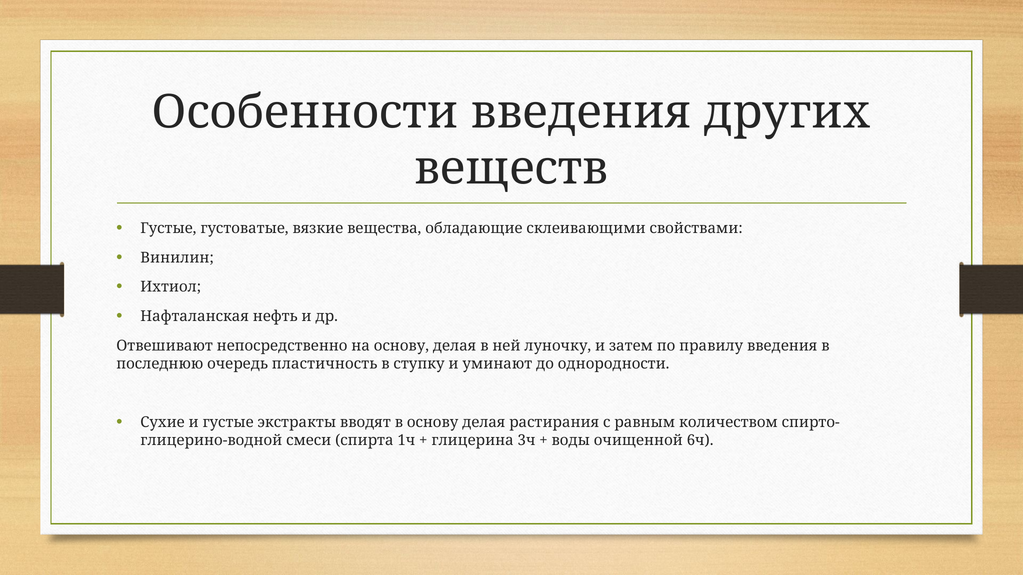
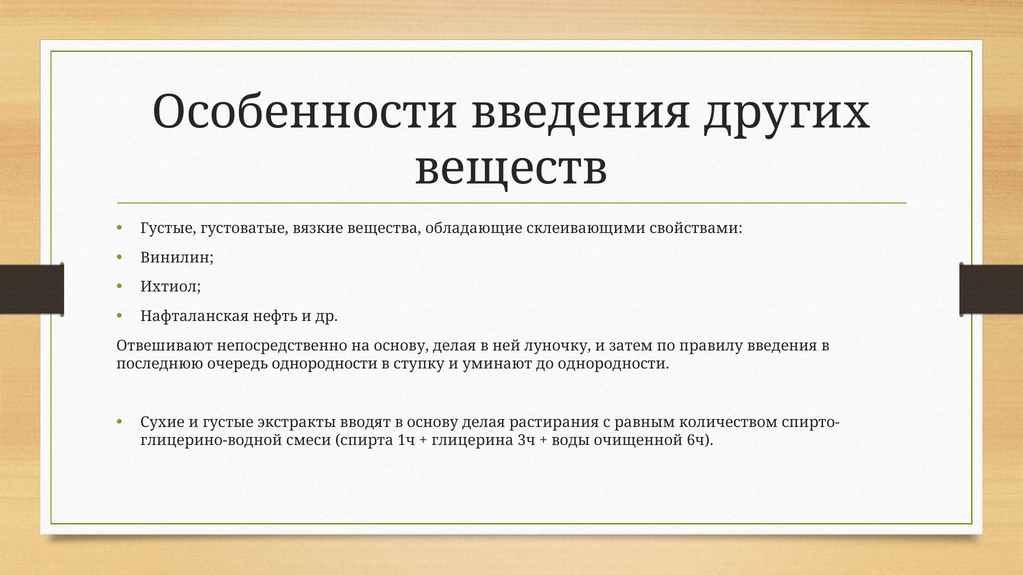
очередь пластичность: пластичность -> однородности (325, 364)
